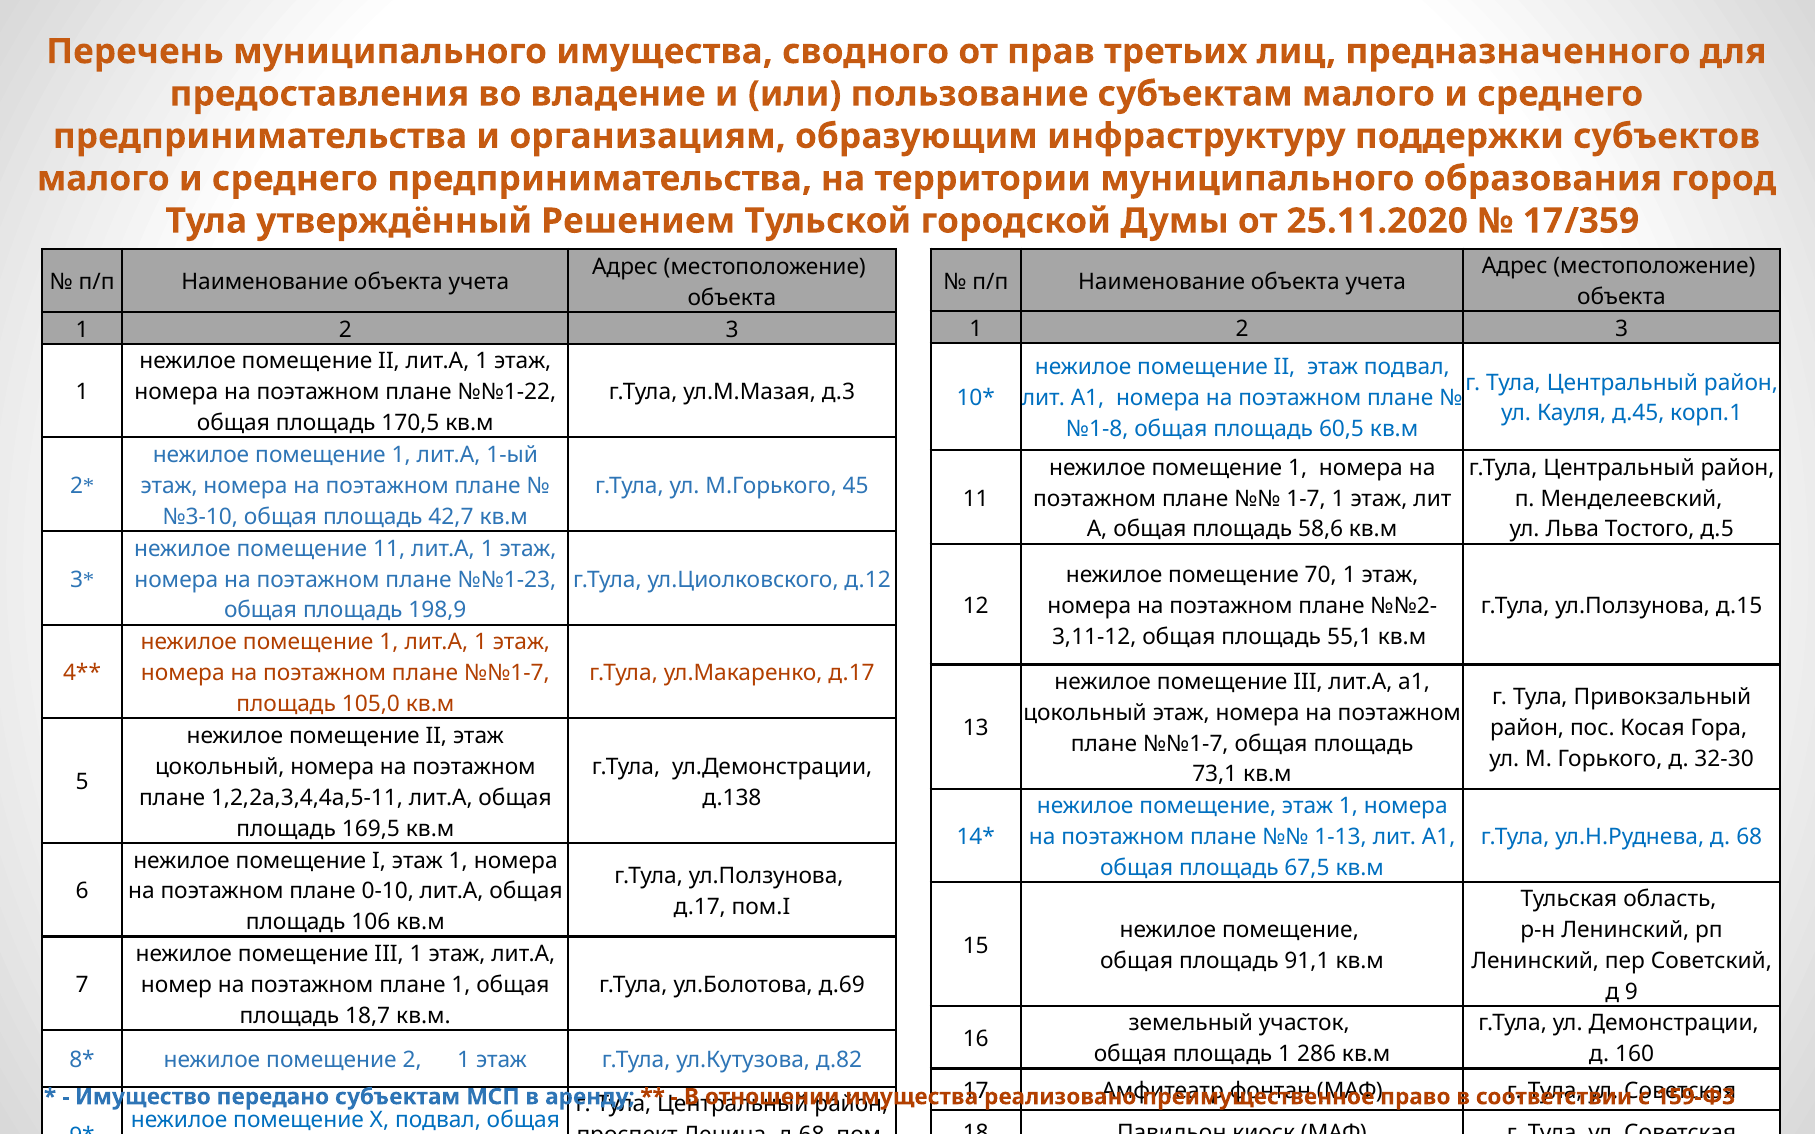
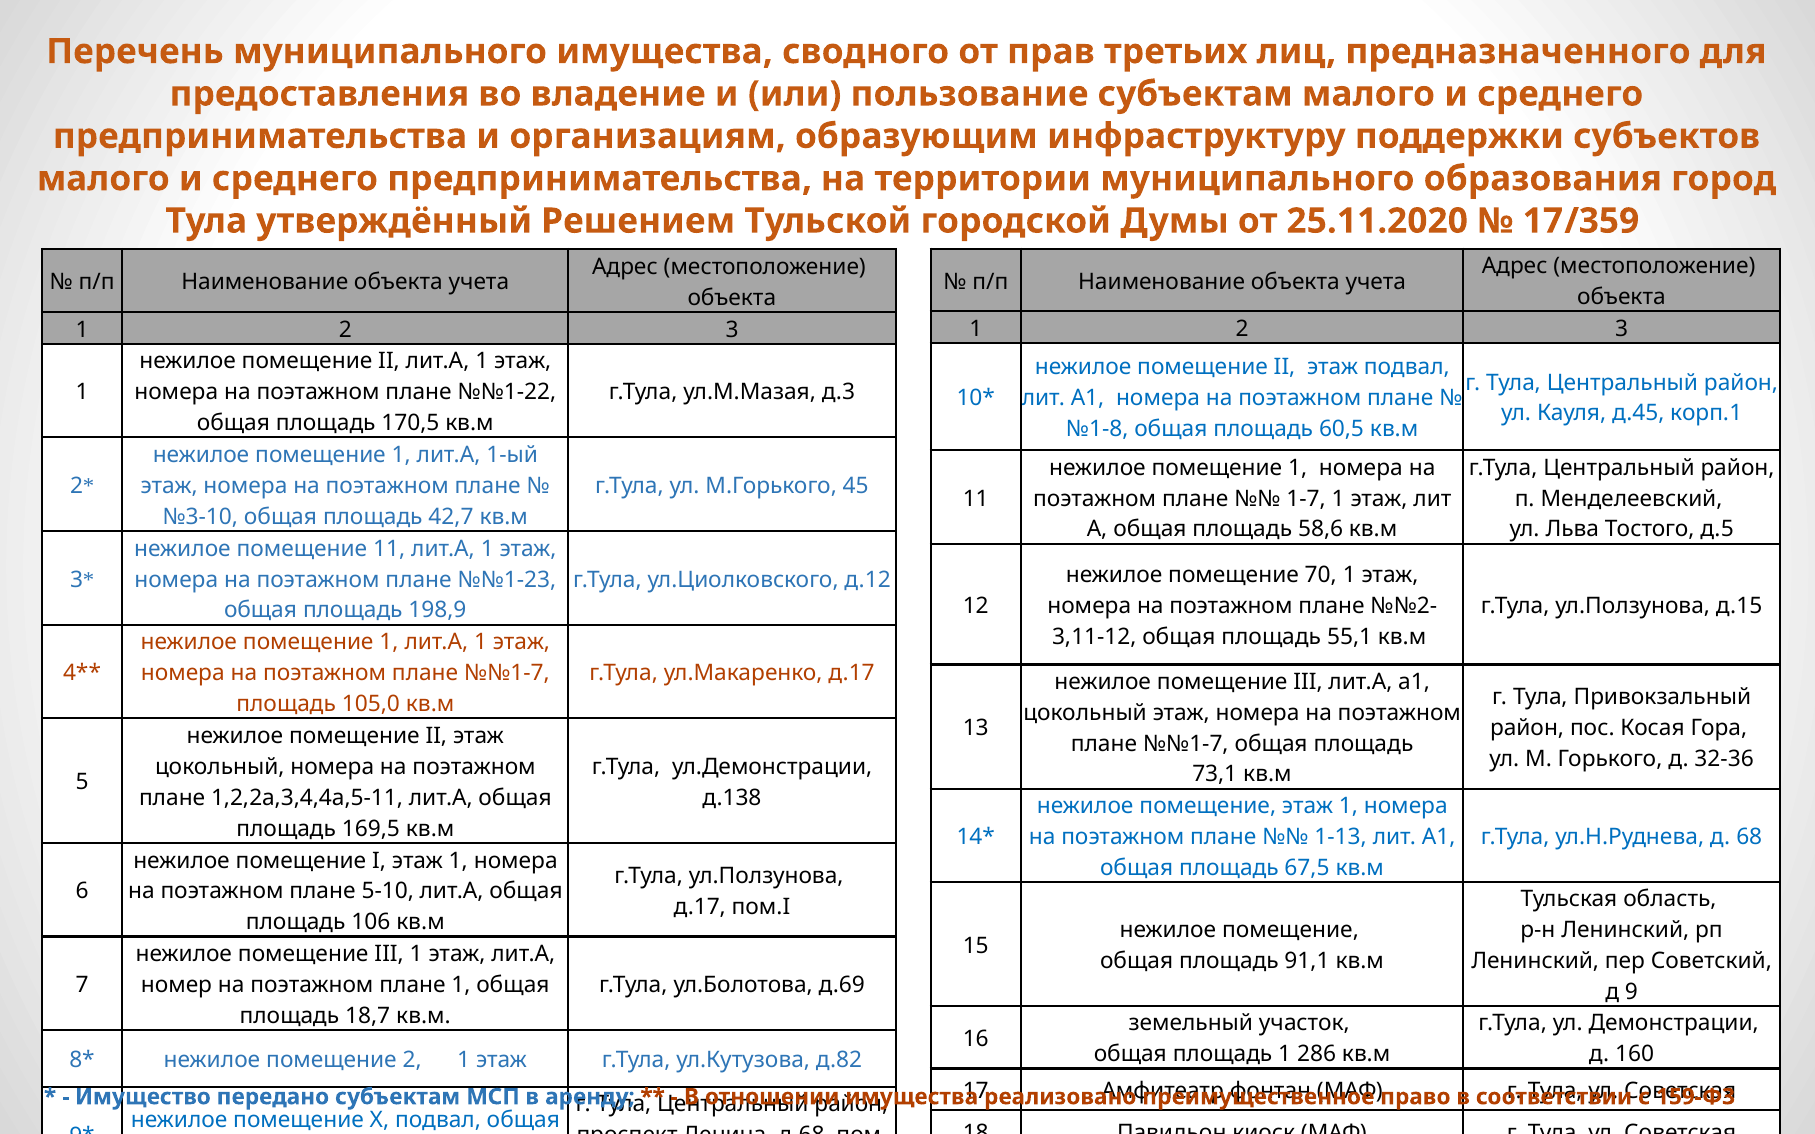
32-30: 32-30 -> 32-36 (1724, 759)
0-10: 0-10 -> 5-10 (388, 892)
